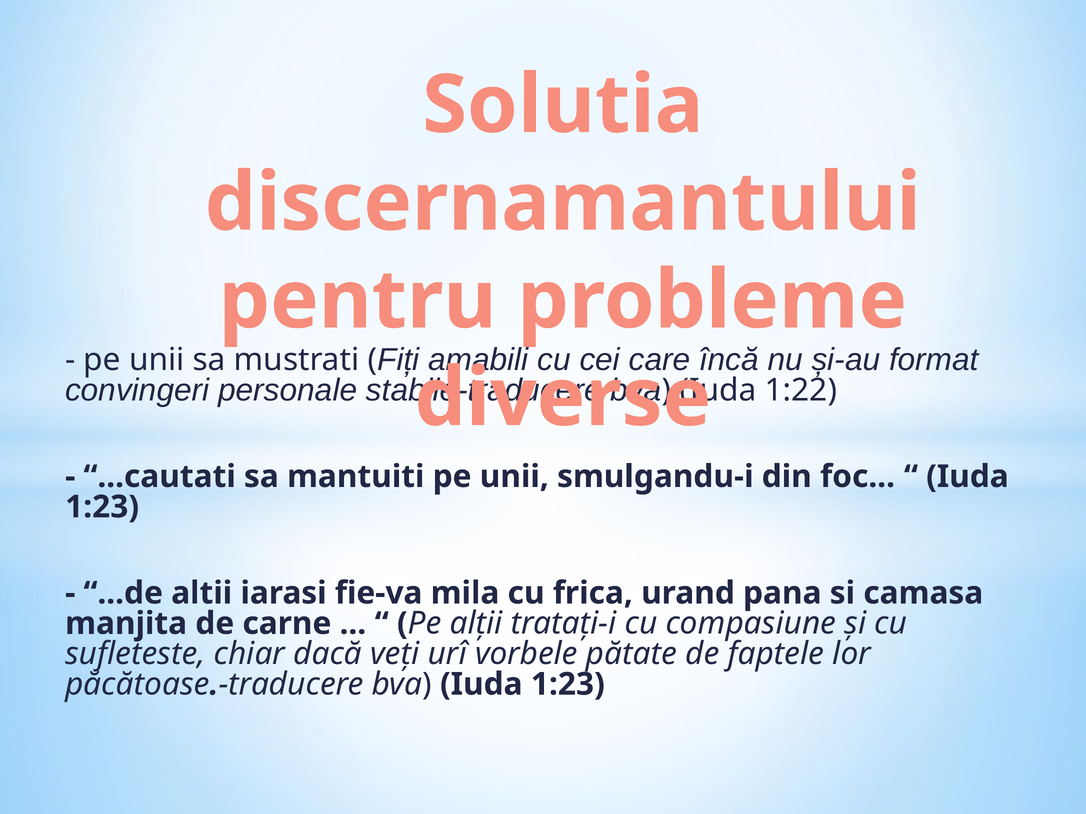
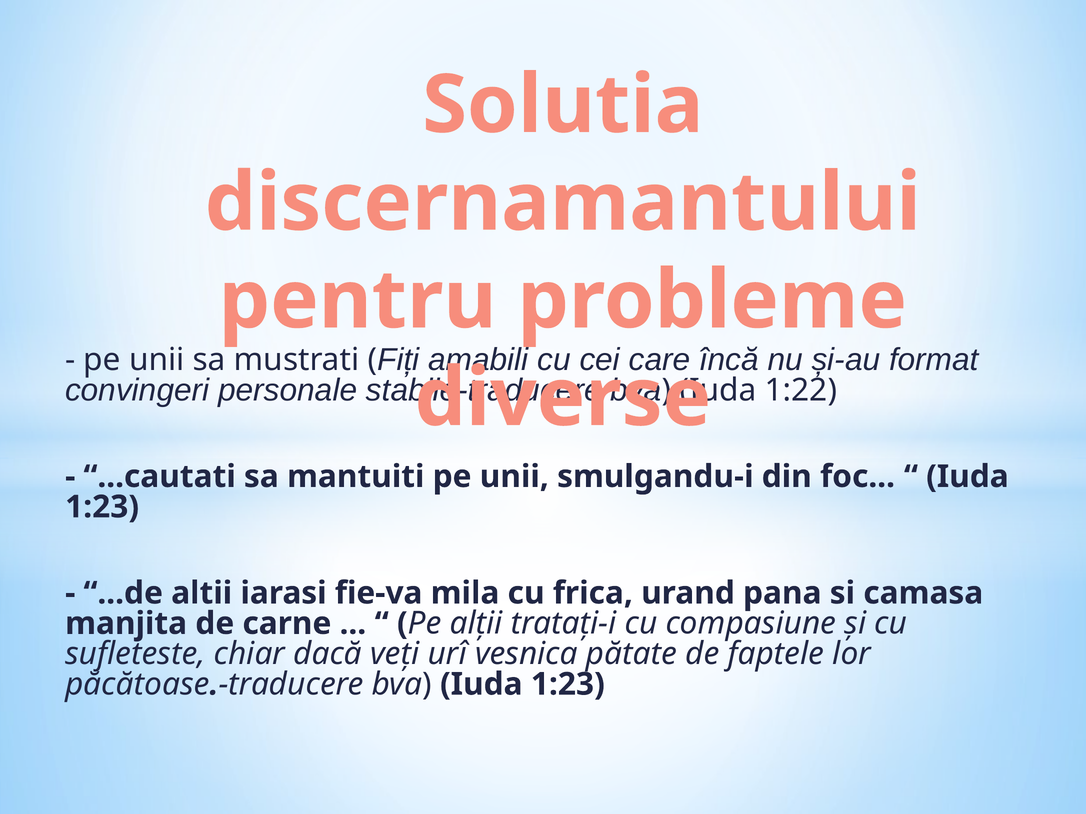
vorbele: vorbele -> vesnica (526, 654)
